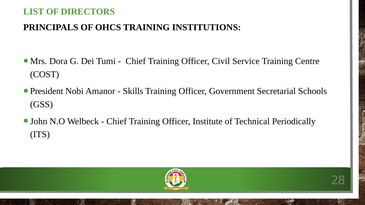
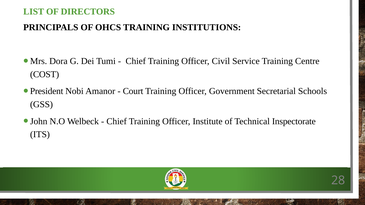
Skills: Skills -> Court (133, 91)
Periodically: Periodically -> Inspectorate (294, 121)
